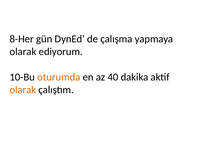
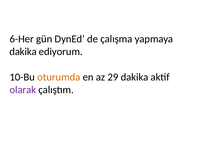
8-Her: 8-Her -> 6-Her (22, 39)
olarak: olarak -> dakika (23, 52)
40: 40 -> 29 (113, 77)
olarak colour: orange -> purple (23, 90)
